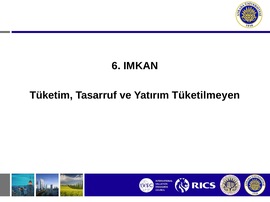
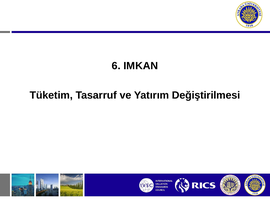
Tüketilmeyen: Tüketilmeyen -> Değiştirilmesi (206, 95)
